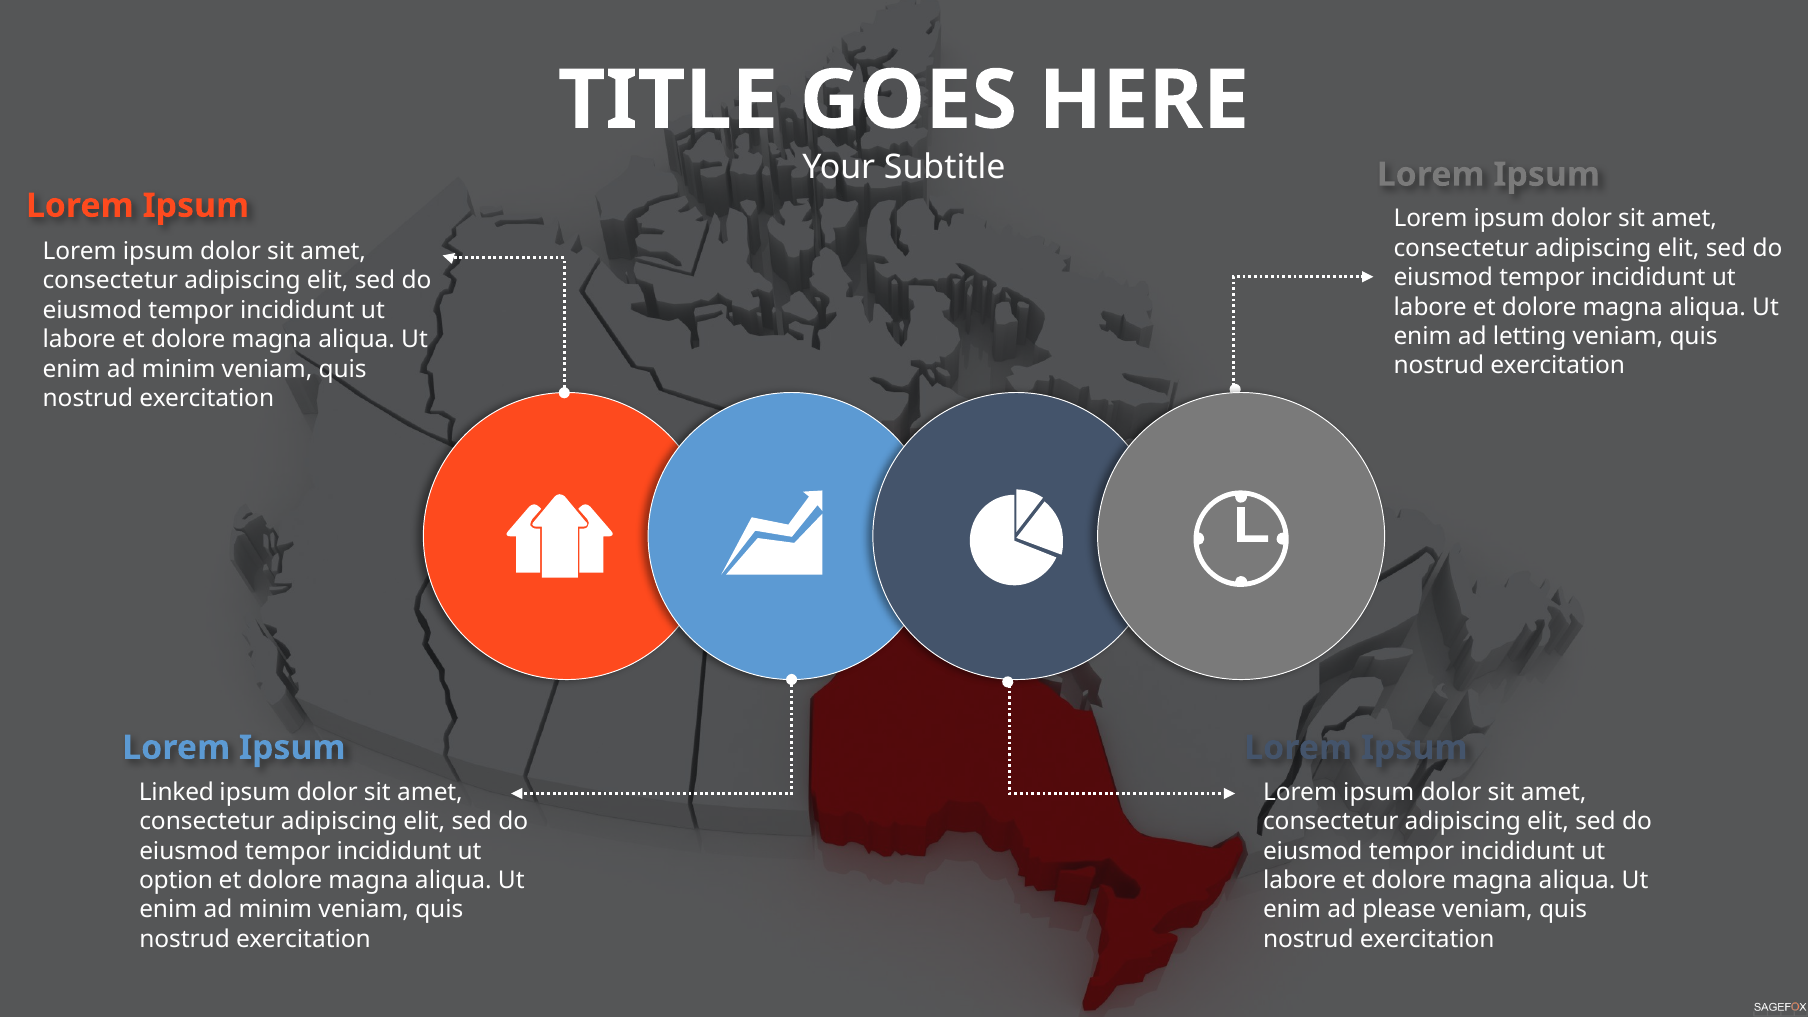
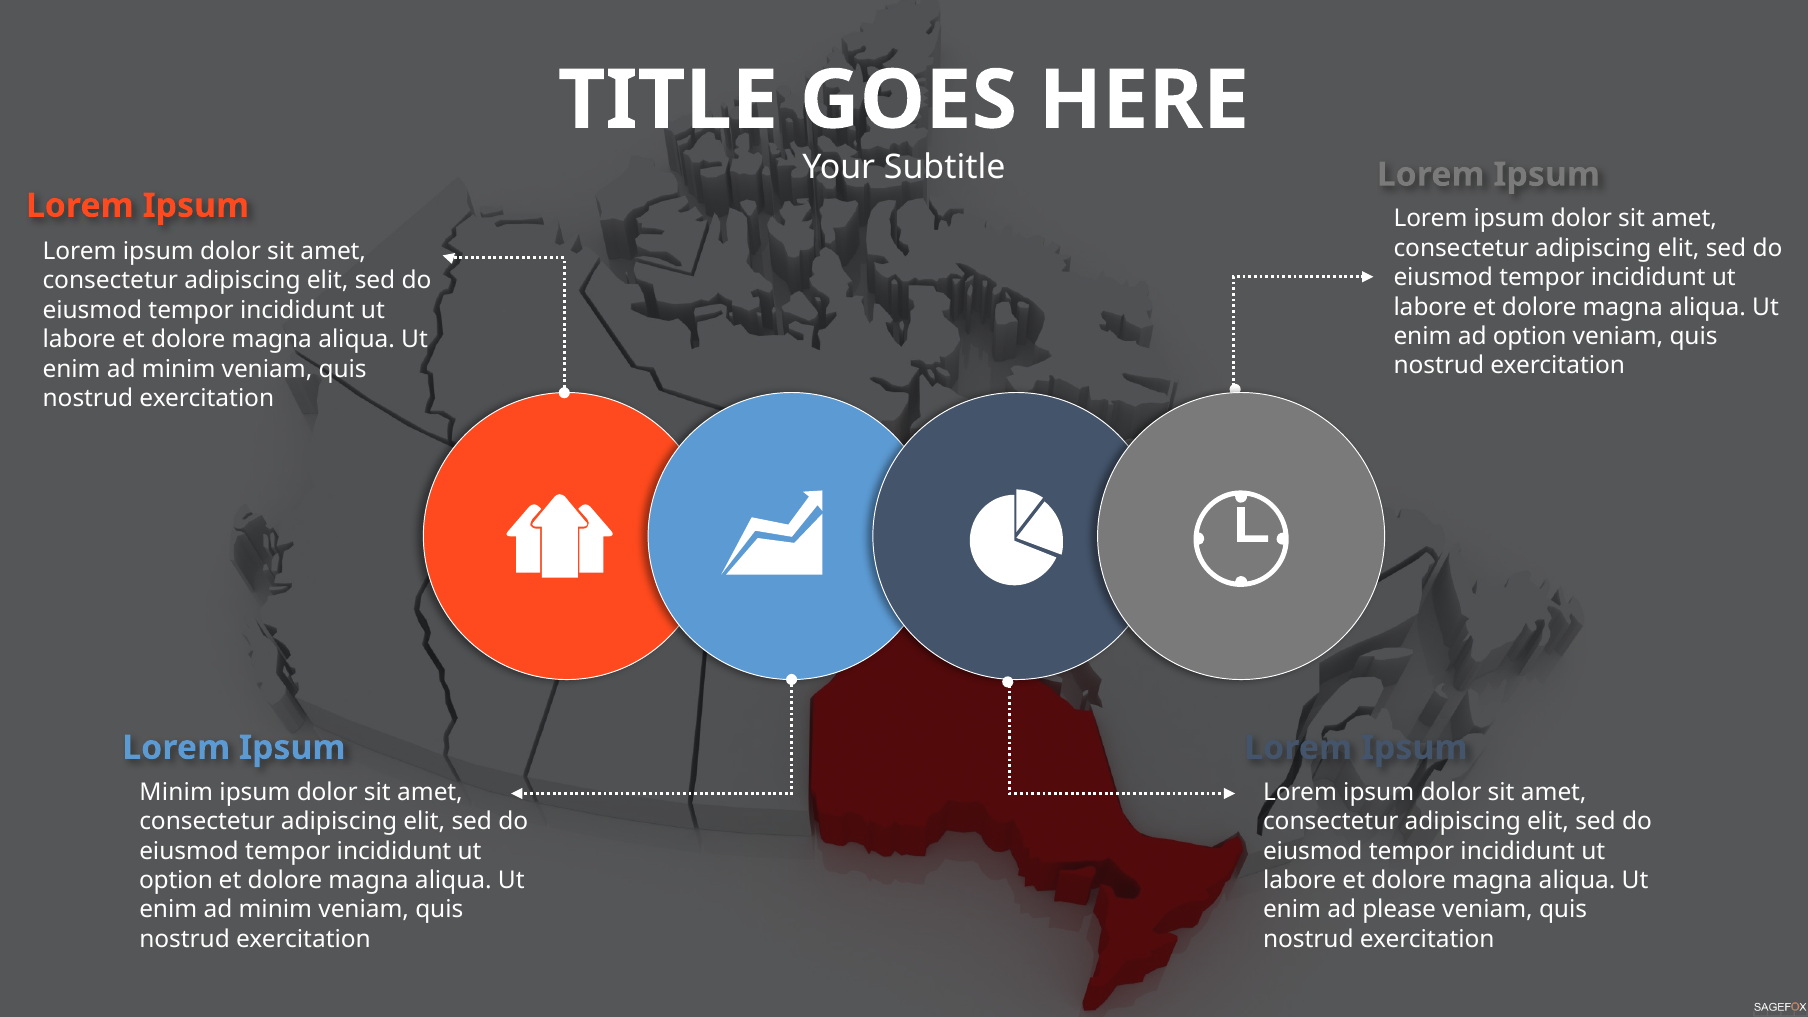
ad letting: letting -> option (1530, 336)
Linked: Linked -> Minim (176, 792)
